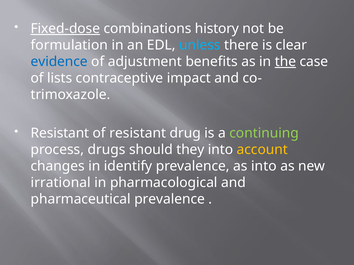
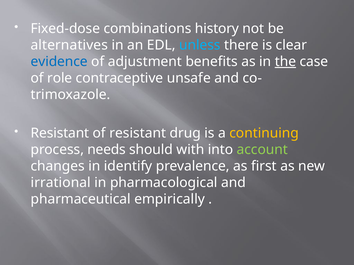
Fixed-dose underline: present -> none (65, 29)
formulation: formulation -> alternatives (69, 45)
lists: lists -> role (60, 78)
impact: impact -> unsafe (189, 78)
continuing colour: light green -> yellow (264, 133)
drugs: drugs -> needs (107, 150)
they: they -> with (190, 150)
account colour: yellow -> light green (262, 150)
as into: into -> first (264, 166)
pharmaceutical prevalence: prevalence -> empirically (170, 199)
